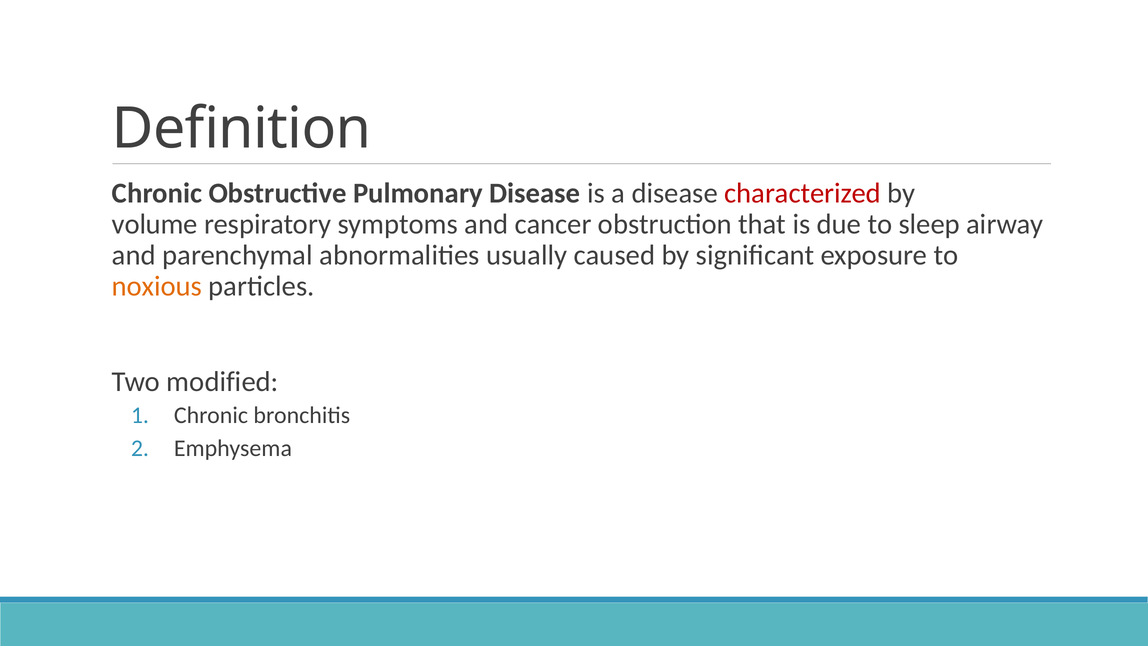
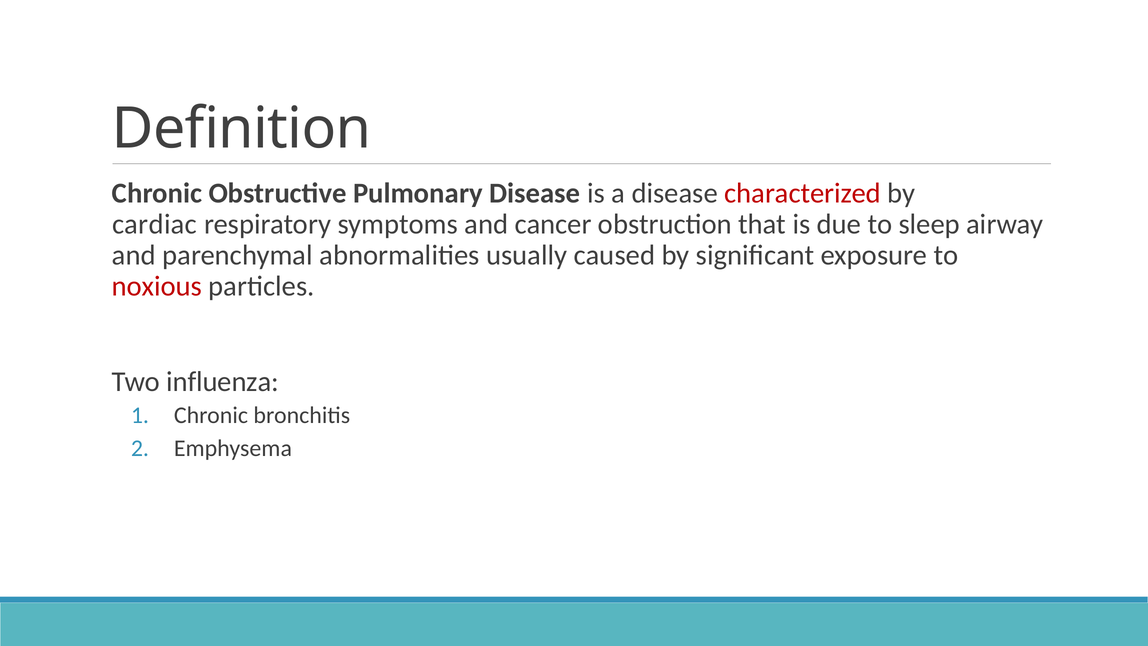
volume: volume -> cardiac (155, 224)
noxious colour: orange -> red (157, 286)
modified: modified -> influenza (223, 382)
